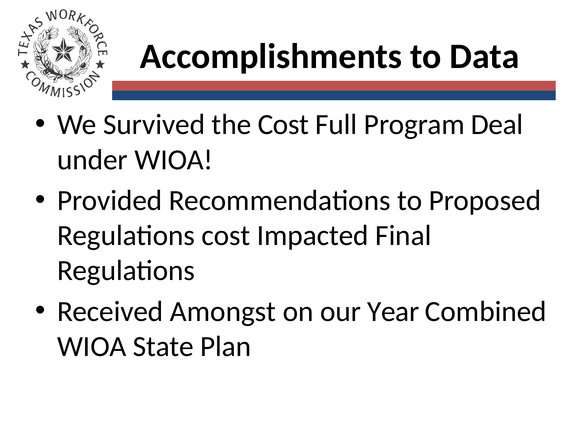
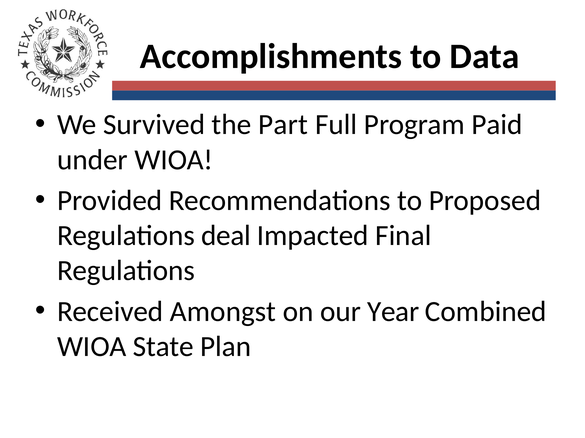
the Cost: Cost -> Part (283, 125)
Deal: Deal -> Paid (497, 125)
Regulations cost: cost -> deal (226, 236)
